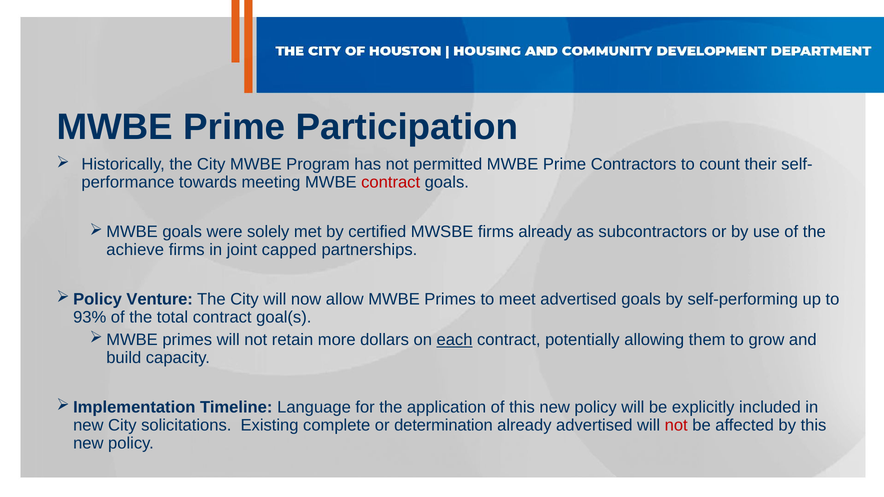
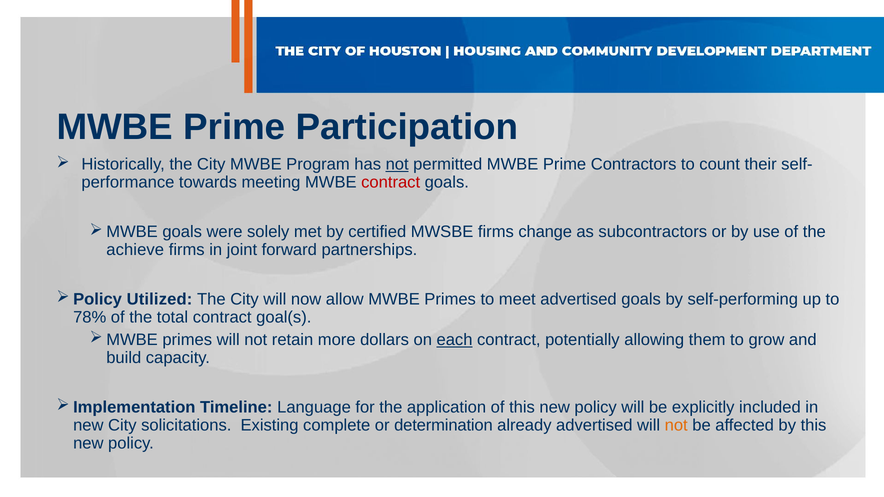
not underline: none -> present (397, 165)
firms already: already -> change (545, 232)
capped: capped -> forward (289, 250)
Venture: Venture -> Utilized (160, 300)
93%: 93% -> 78% (90, 318)
not colour: red -> orange (676, 425)
